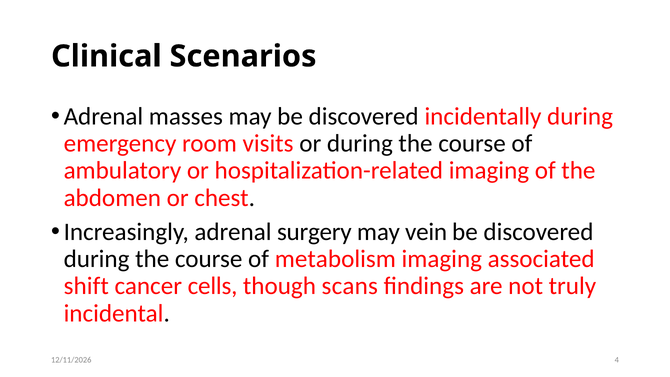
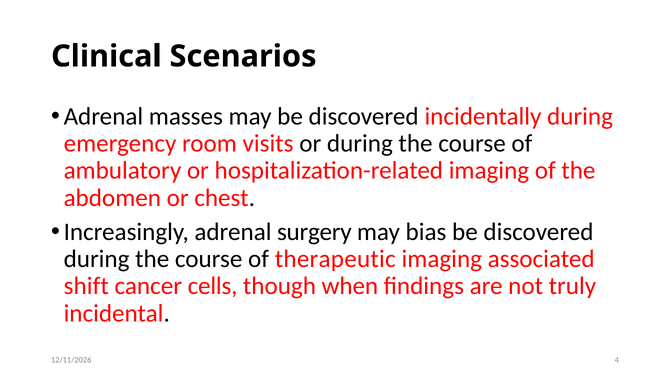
vein: vein -> bias (426, 232)
metabolism: metabolism -> therapeutic (335, 259)
scans: scans -> when (350, 286)
